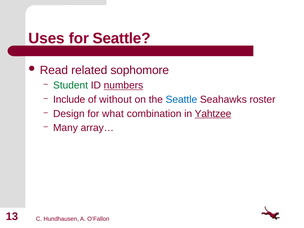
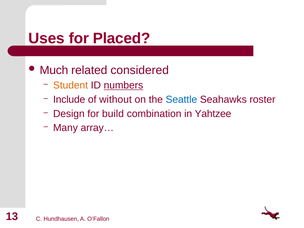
for Seattle: Seattle -> Placed (122, 38)
Read: Read -> Much (54, 70)
sophomore: sophomore -> considered (140, 70)
Student colour: green -> orange (71, 85)
what: what -> build (113, 114)
Yahtzee underline: present -> none (213, 114)
